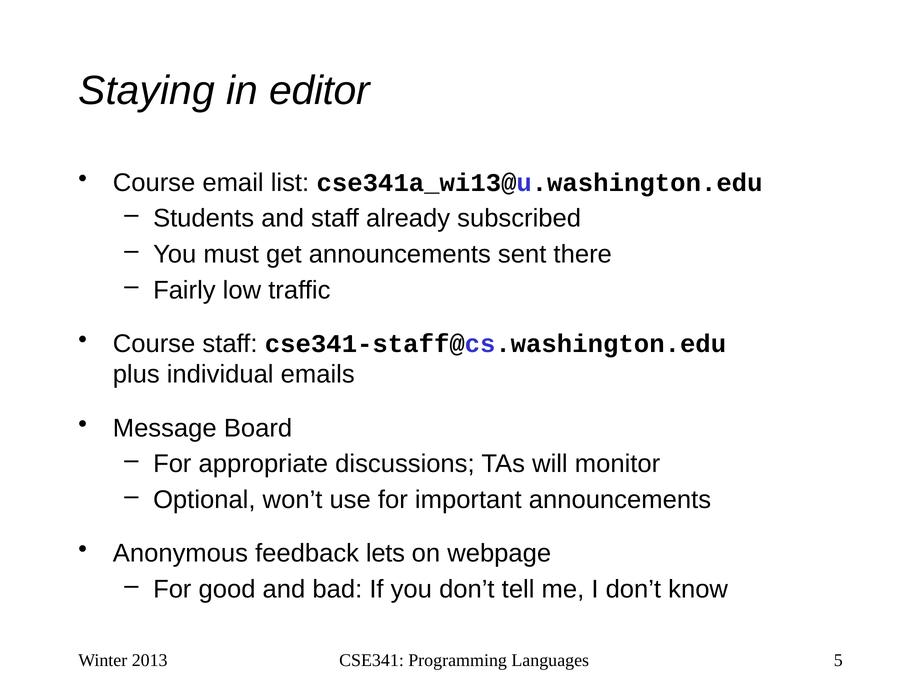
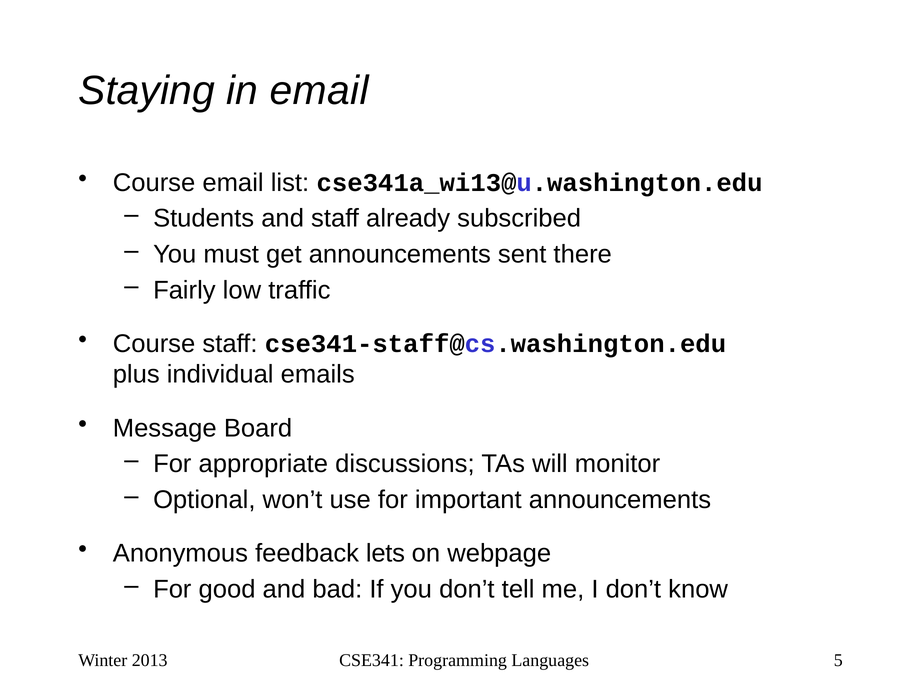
in editor: editor -> email (319, 91)
